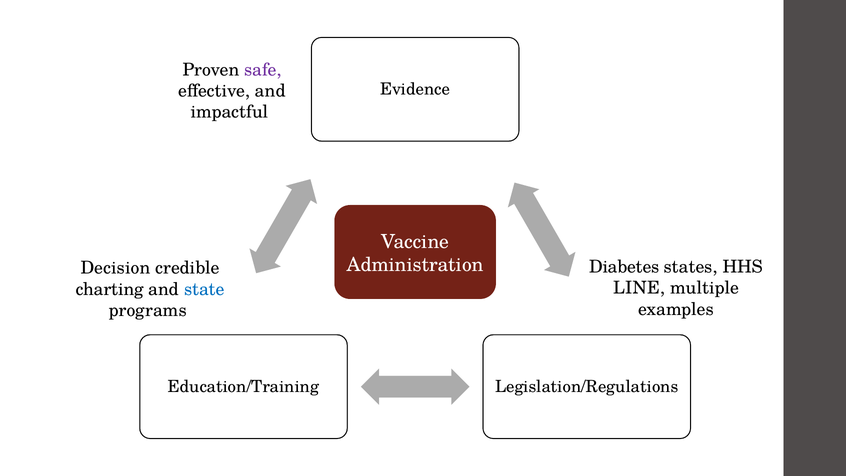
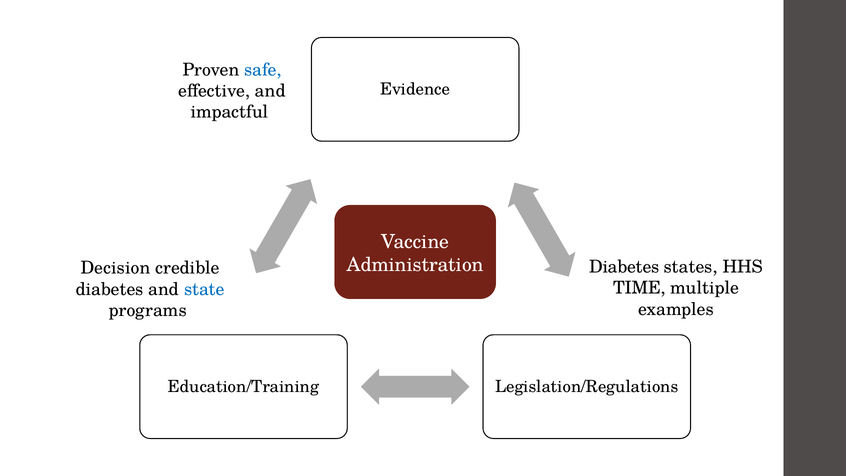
safe colour: purple -> blue (263, 70)
LINE: LINE -> TIME (639, 288)
charting: charting -> diabetes (110, 289)
